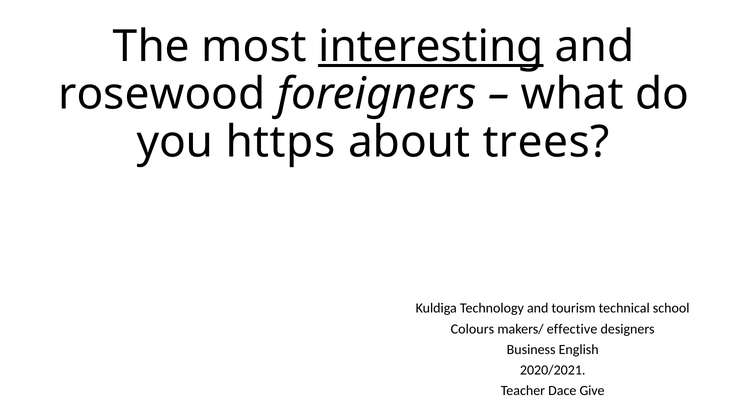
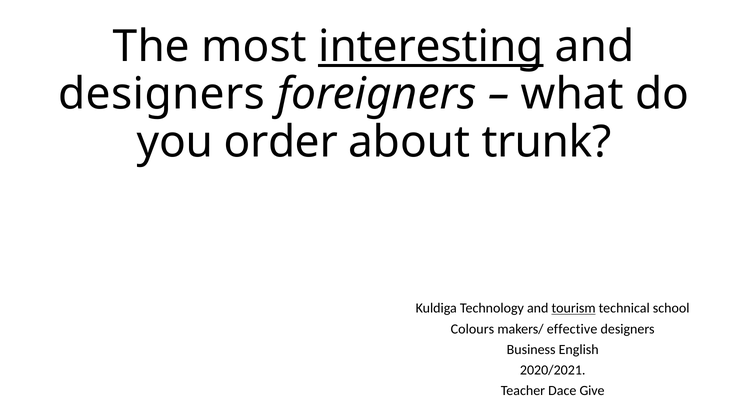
rosewood: rosewood -> designers (162, 94)
https: https -> order (281, 142)
trees: trees -> trunk (546, 142)
tourism underline: none -> present (574, 308)
